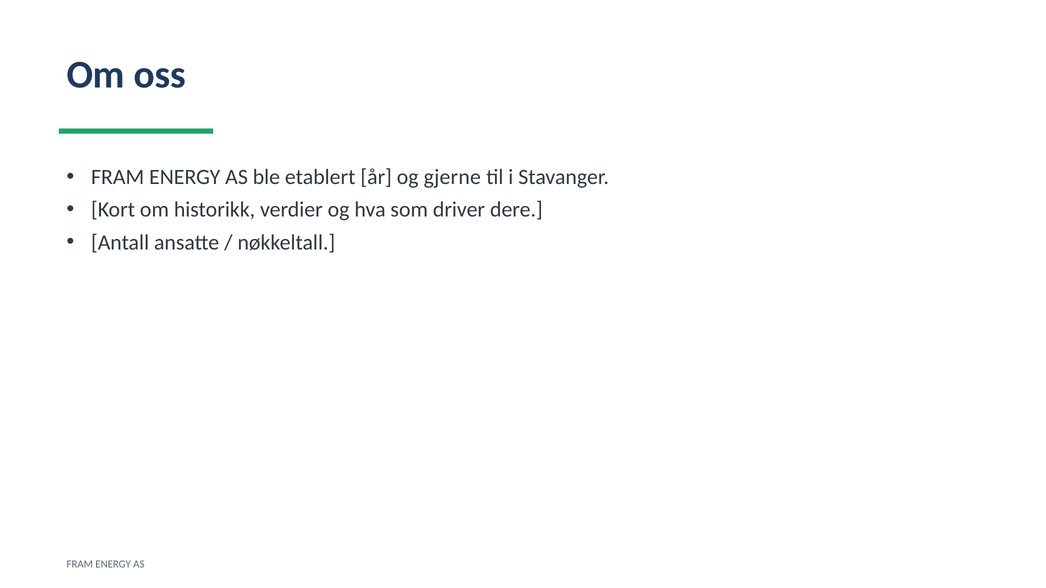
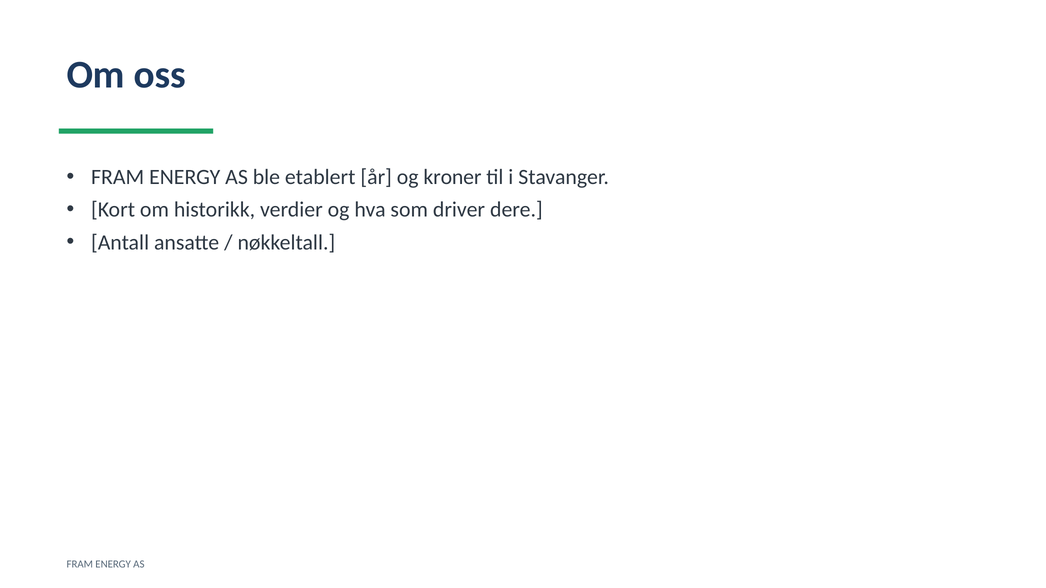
gjerne: gjerne -> kroner (452, 177)
